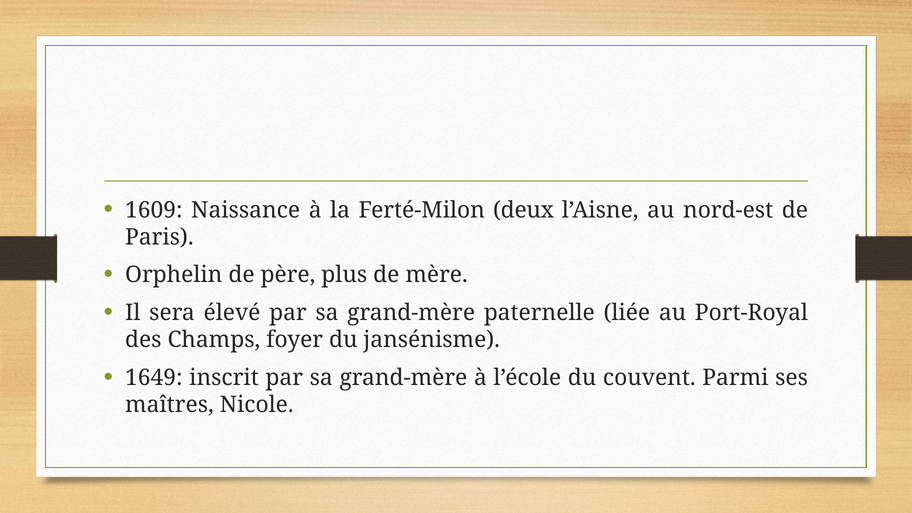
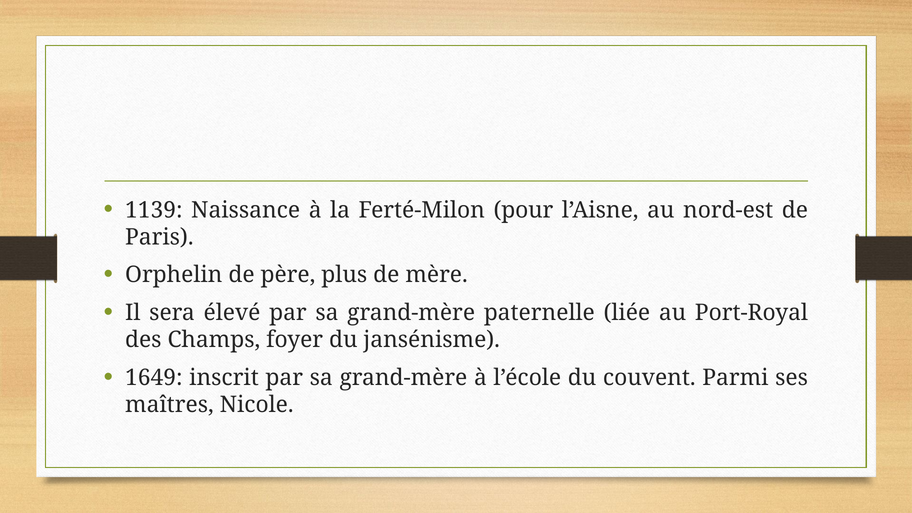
1609: 1609 -> 1139 (154, 210)
deux: deux -> pour (523, 210)
